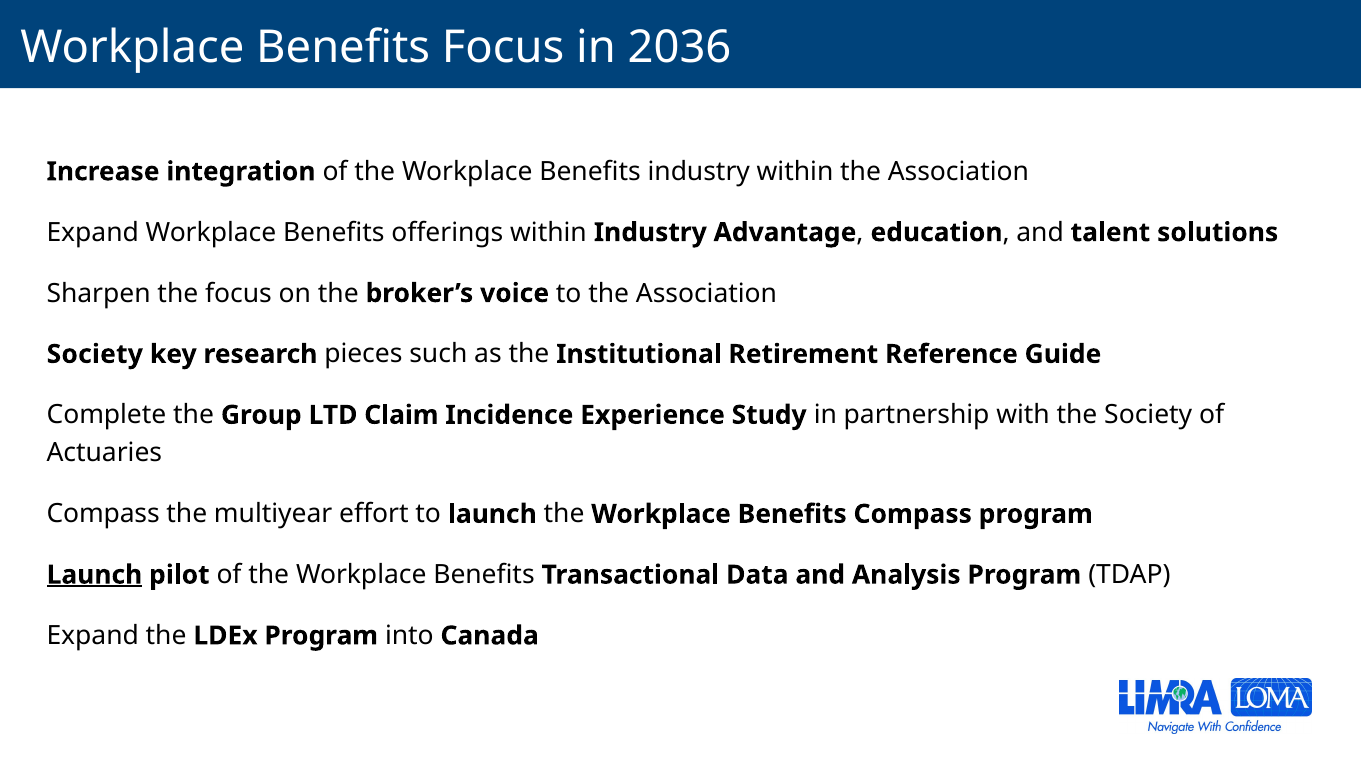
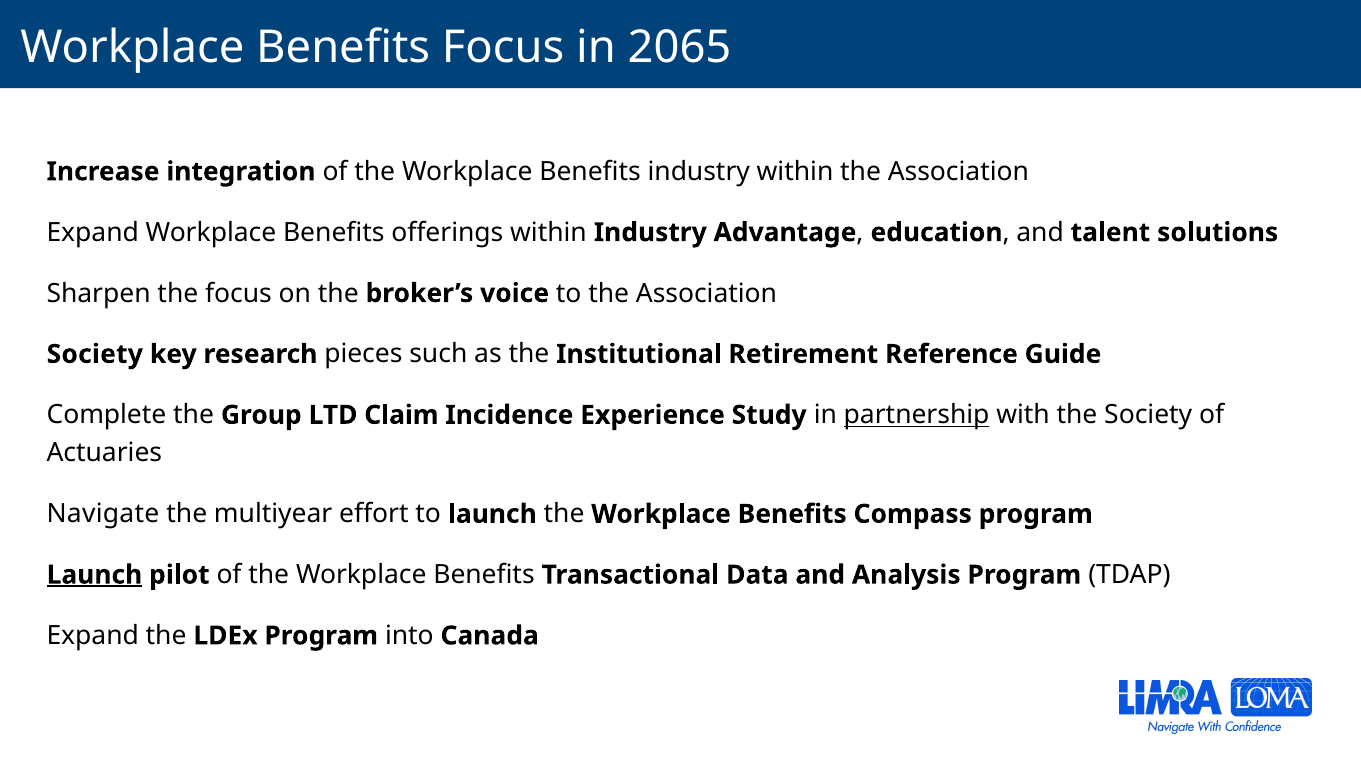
2036: 2036 -> 2065 (680, 48)
partnership underline: none -> present (917, 415)
Compass: Compass -> Navigate (103, 514)
